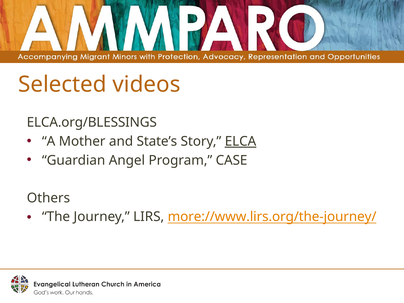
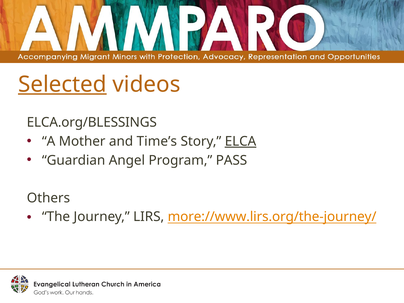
Selected underline: none -> present (62, 84)
State’s: State’s -> Time’s (157, 141)
CASE: CASE -> PASS (231, 160)
